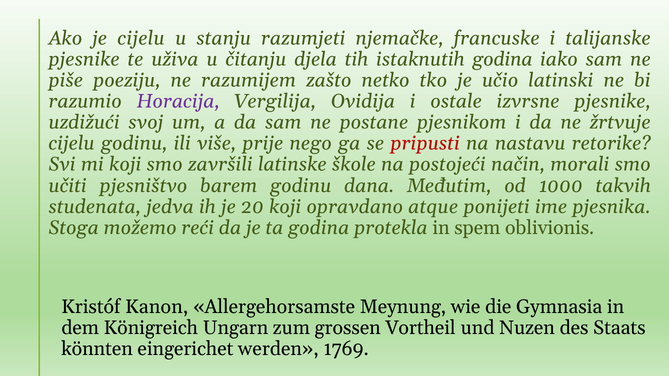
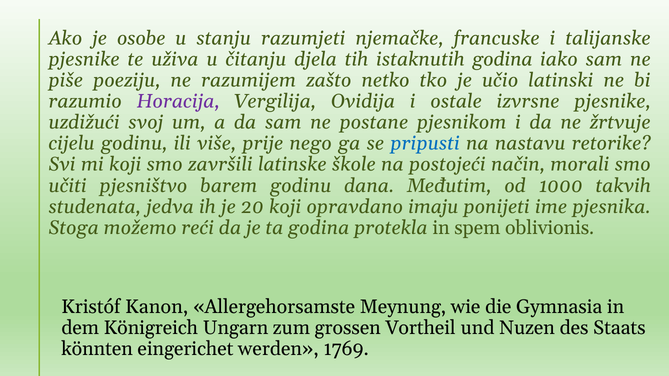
je cijelu: cijelu -> osobe (141, 38)
pripusti colour: red -> blue (425, 144)
atque: atque -> imaju (433, 207)
